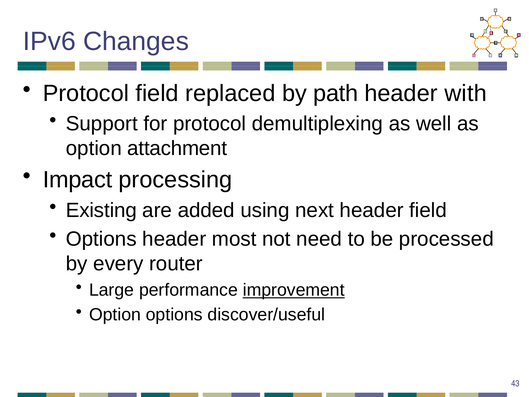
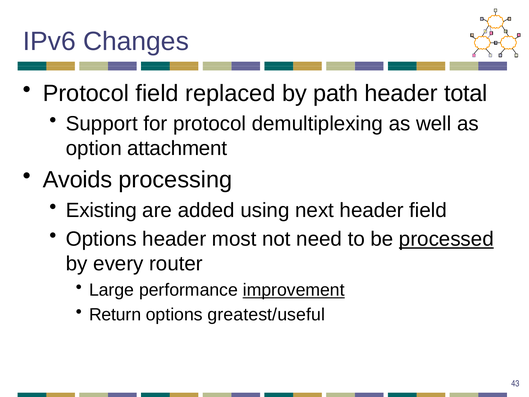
with: with -> total (466, 93)
Impact: Impact -> Avoids (78, 180)
processed underline: none -> present (446, 239)
Option: Option -> Return (115, 315)
discover/useful: discover/useful -> greatest/useful (266, 315)
